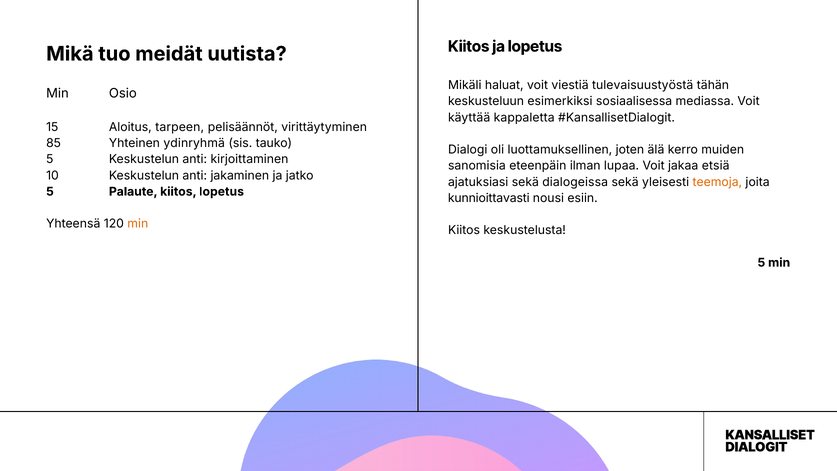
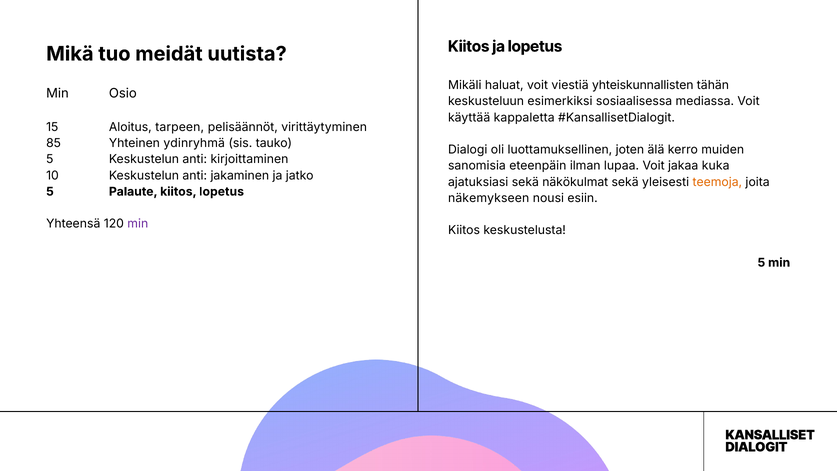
tulevaisuustyöstä: tulevaisuustyöstä -> yhteiskunnallisten (643, 85)
etsiä: etsiä -> kuka (716, 166)
dialogeissa: dialogeissa -> näkökulmat (575, 182)
kunnioittavasti: kunnioittavasti -> näkemykseen (489, 198)
min colour: orange -> purple (138, 224)
